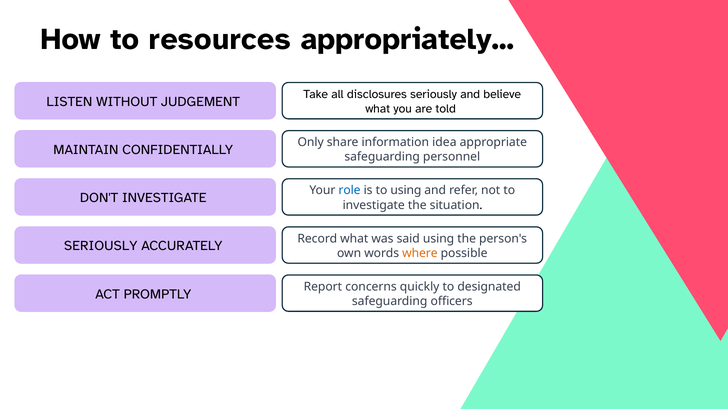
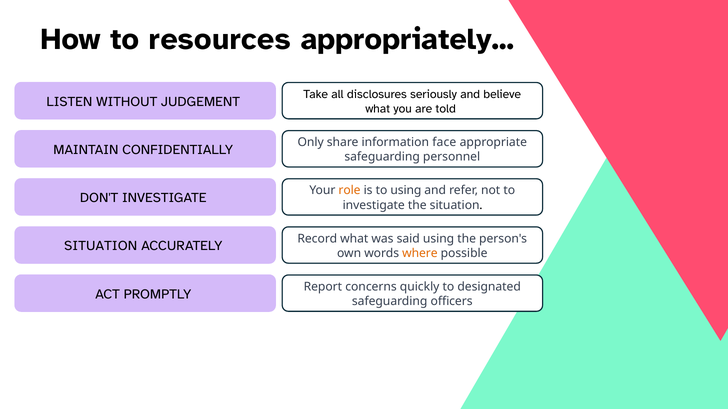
idea: idea -> face (444, 143)
role colour: blue -> orange (350, 191)
SERIOUSLY: SERIOUSLY -> SITUATION (101, 246)
